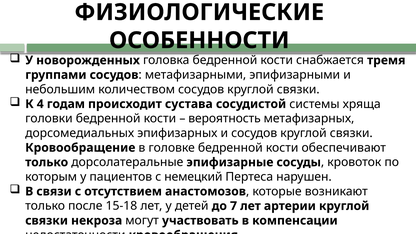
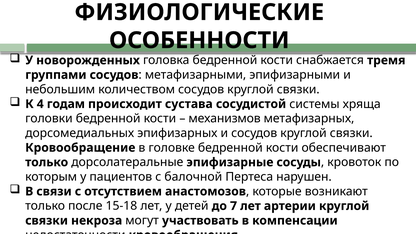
вероятность: вероятность -> механизмов (225, 119)
немецкий: немецкий -> балочной (193, 177)
